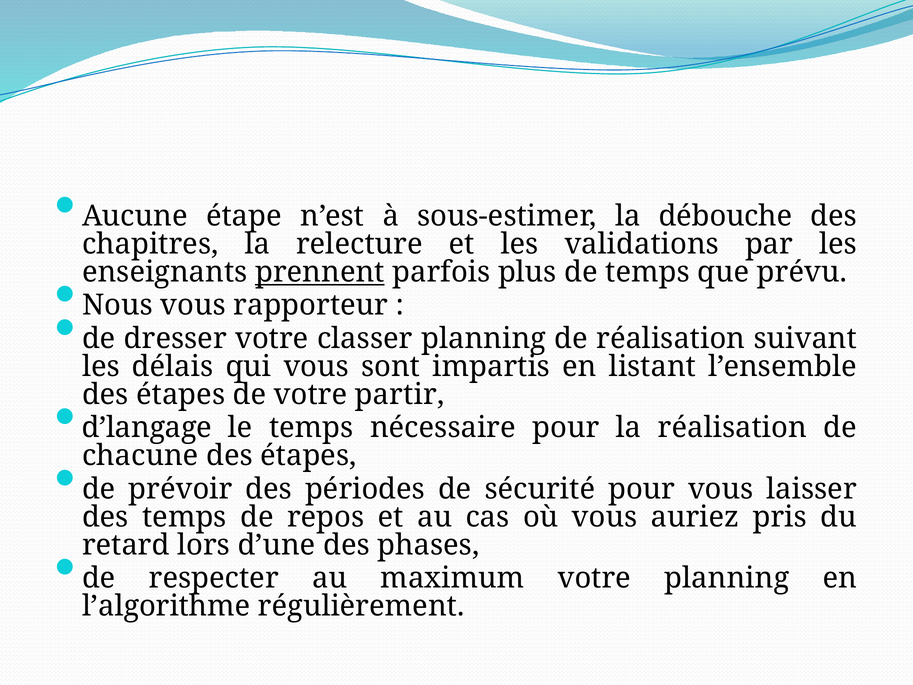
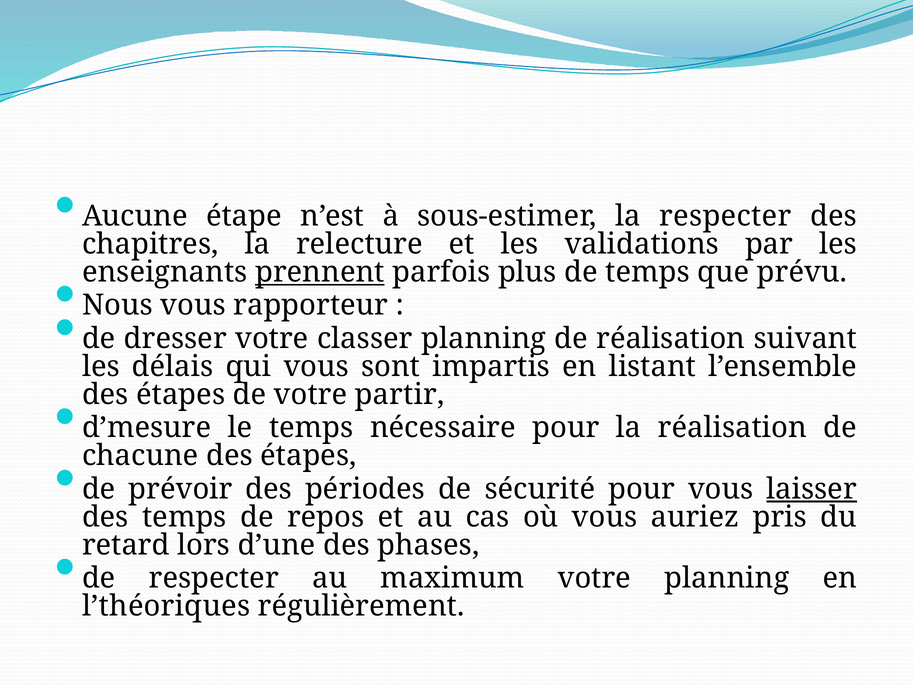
la débouche: débouche -> respecter (725, 216)
d’langage: d’langage -> d’mesure (147, 428)
laisser underline: none -> present (812, 489)
l’algorithme: l’algorithme -> l’théoriques (166, 606)
